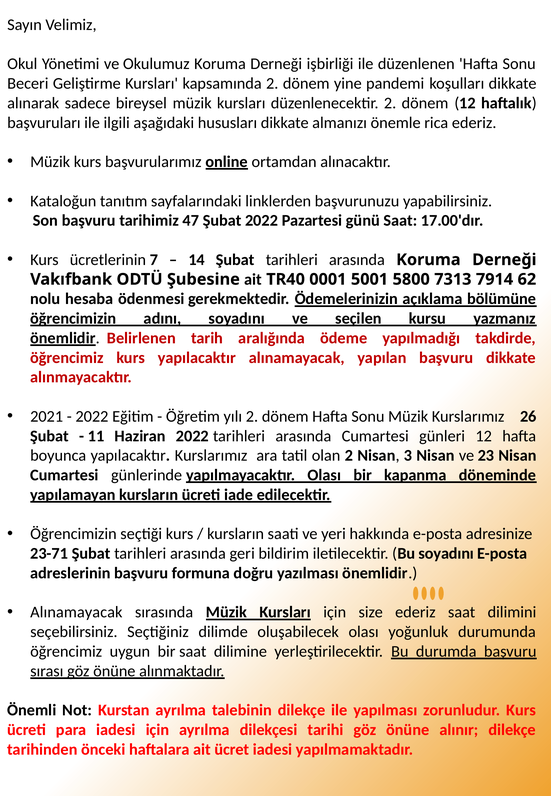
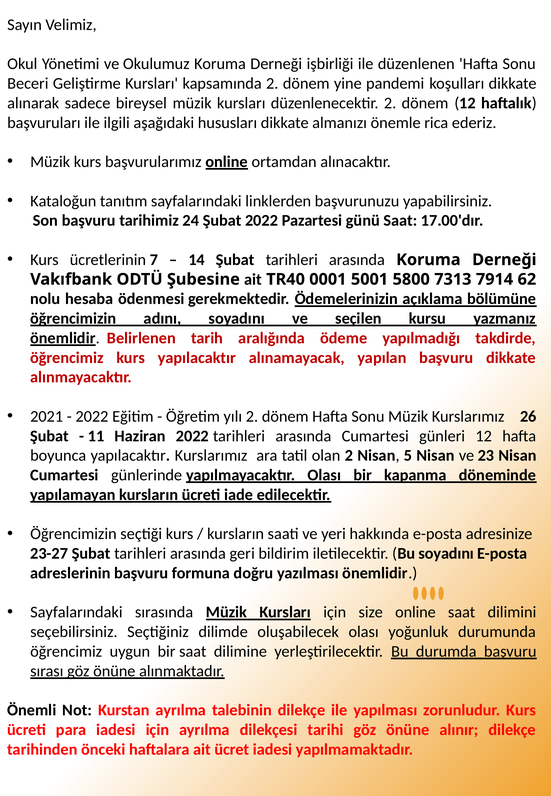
47: 47 -> 24 (191, 221)
3: 3 -> 5 (408, 456)
23-71: 23-71 -> 23-27 (49, 553)
Alınamayacak: Alınamayacak -> Sayfalarındaki (76, 612)
size ederiz: ederiz -> online (415, 612)
